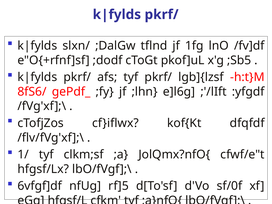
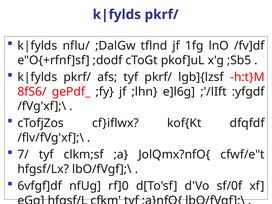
slxn/: slxn/ -> nflu/ (76, 46)
1/: 1/ -> 7/ (23, 155)
rf]5: rf]5 -> rf]0 (119, 186)
